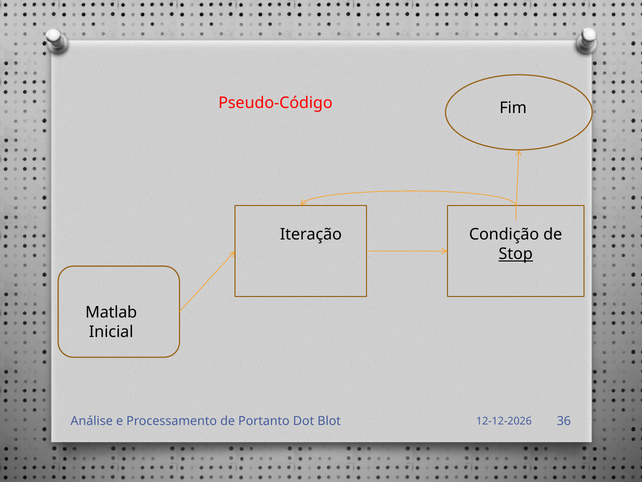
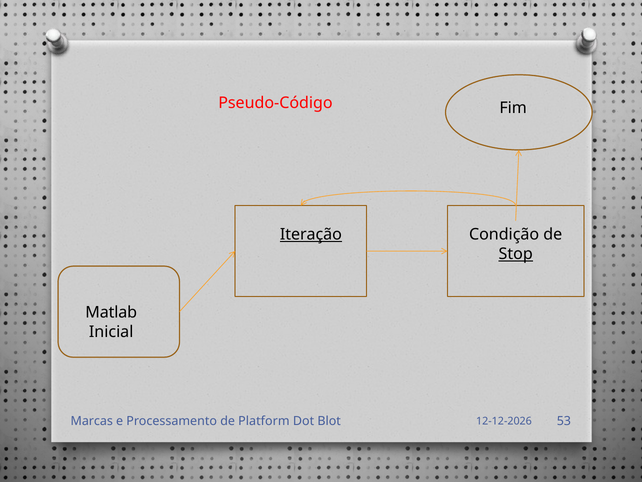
Iteração underline: none -> present (311, 234)
Análise: Análise -> Marcas (92, 421)
Portanto: Portanto -> Platform (264, 421)
36: 36 -> 53 (564, 421)
